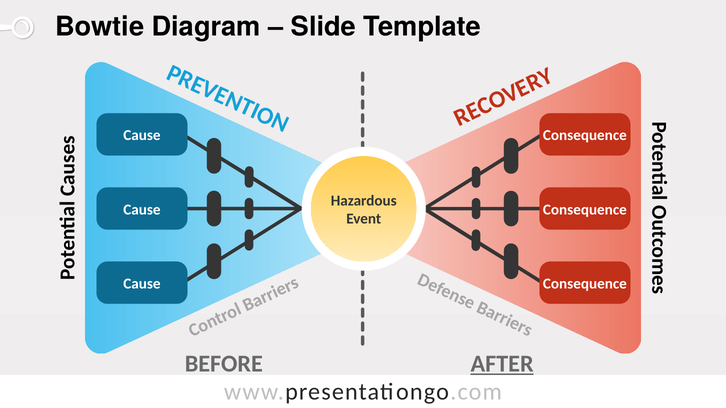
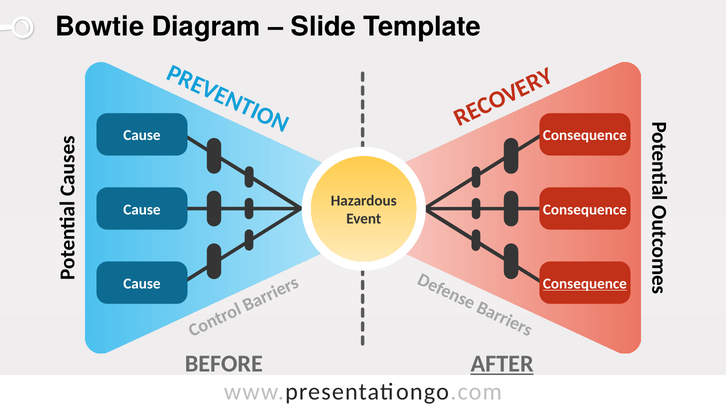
Consequence underline: none -> present (585, 284)
